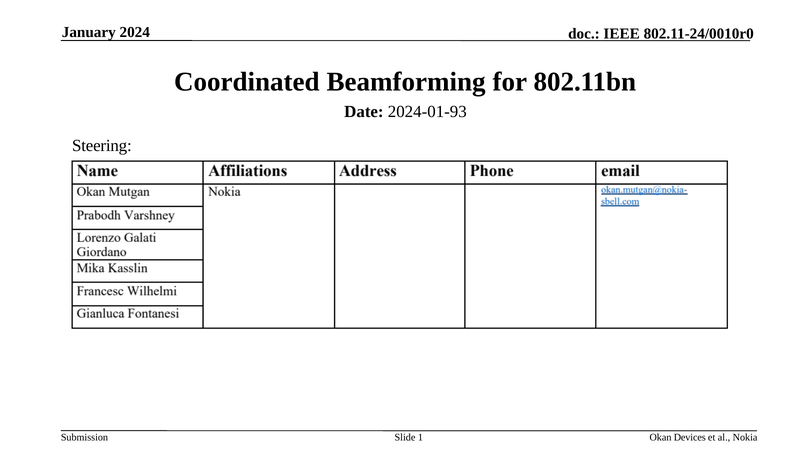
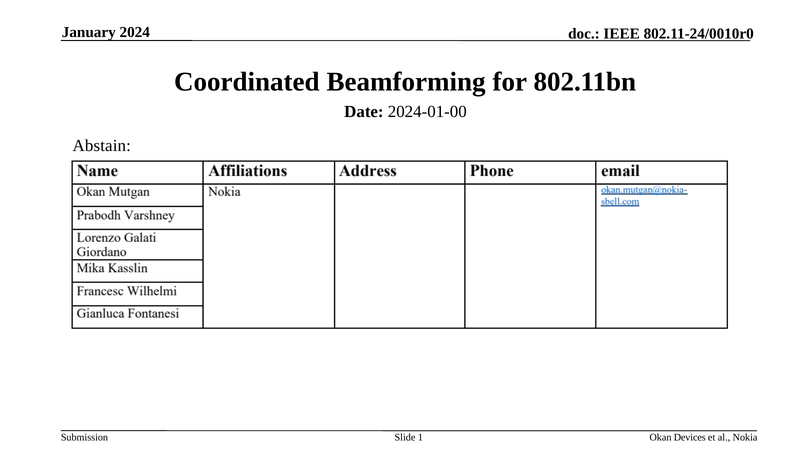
2024-01-93: 2024-01-93 -> 2024-01-00 (427, 112)
Steering: Steering -> Abstain (102, 146)
